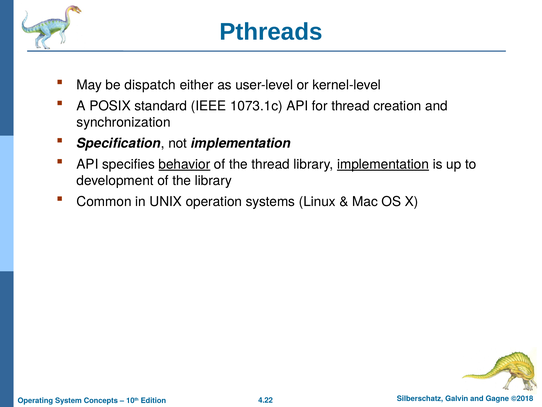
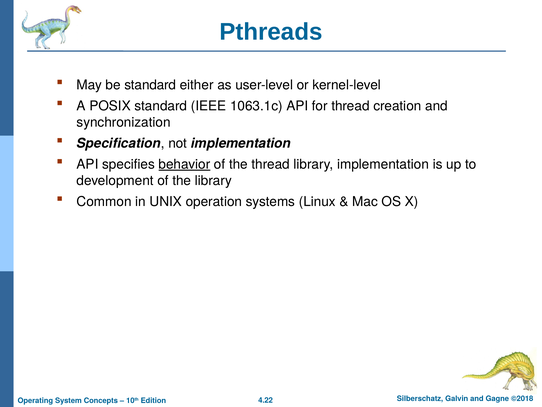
be dispatch: dispatch -> standard (150, 85)
1073.1c: 1073.1c -> 1063.1c (256, 106)
implementation underline: present -> none (383, 164)
